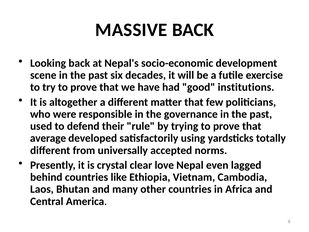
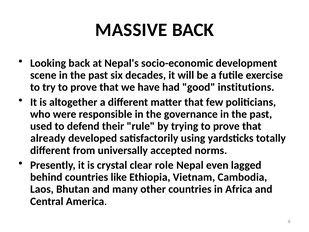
average: average -> already (48, 138)
love: love -> role (164, 165)
